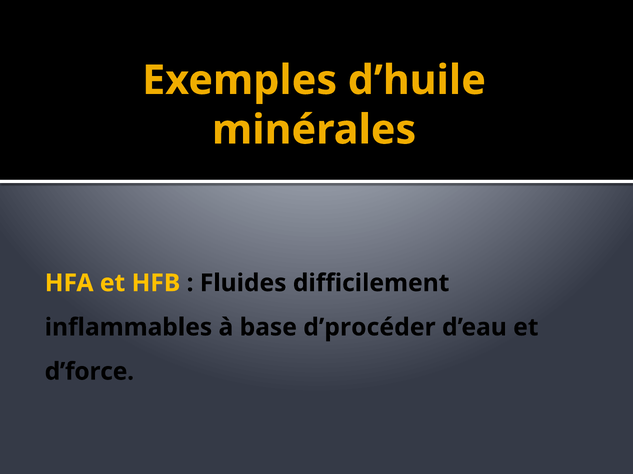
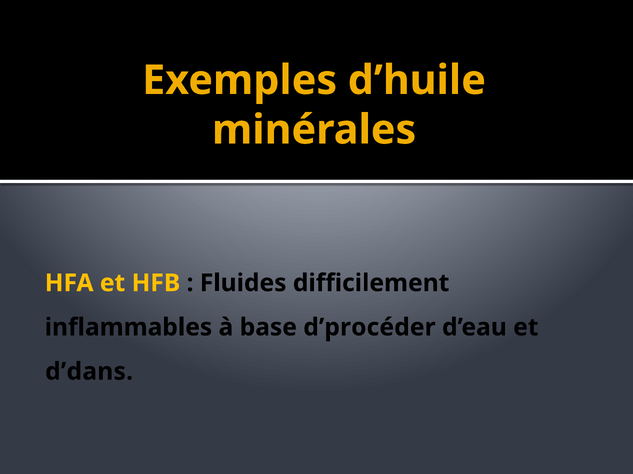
d’force: d’force -> d’dans (89, 372)
